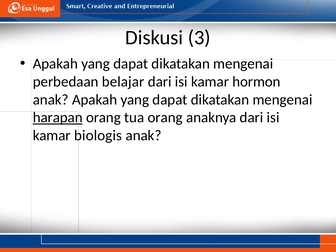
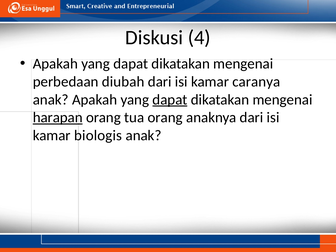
3: 3 -> 4 (199, 38)
belajar: belajar -> diubah (123, 82)
hormon: hormon -> caranya (256, 82)
dapat underline: none -> present (170, 100)
